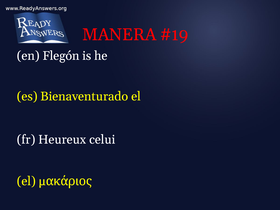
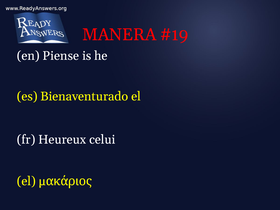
Flegón: Flegón -> Piense (61, 56)
